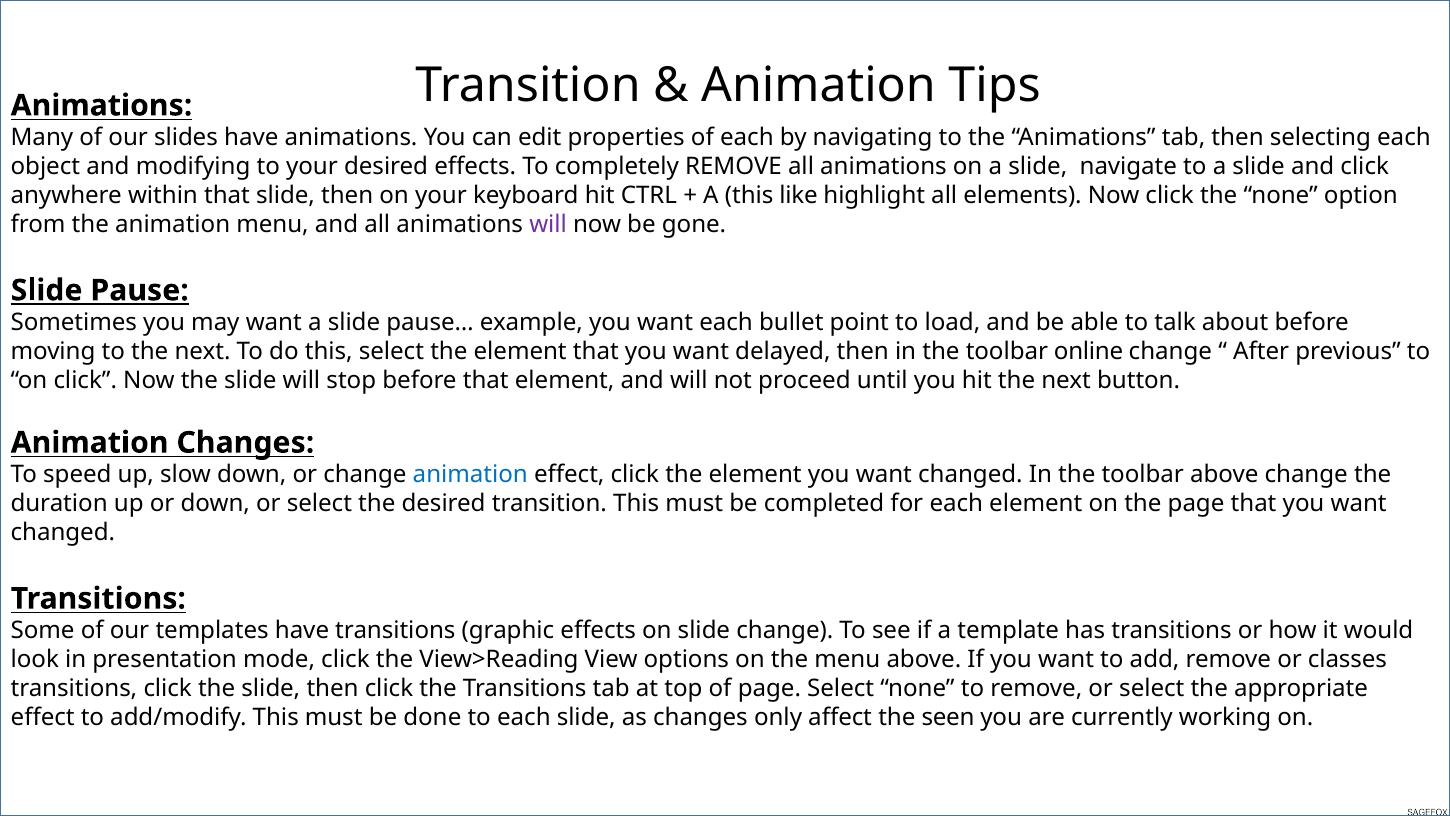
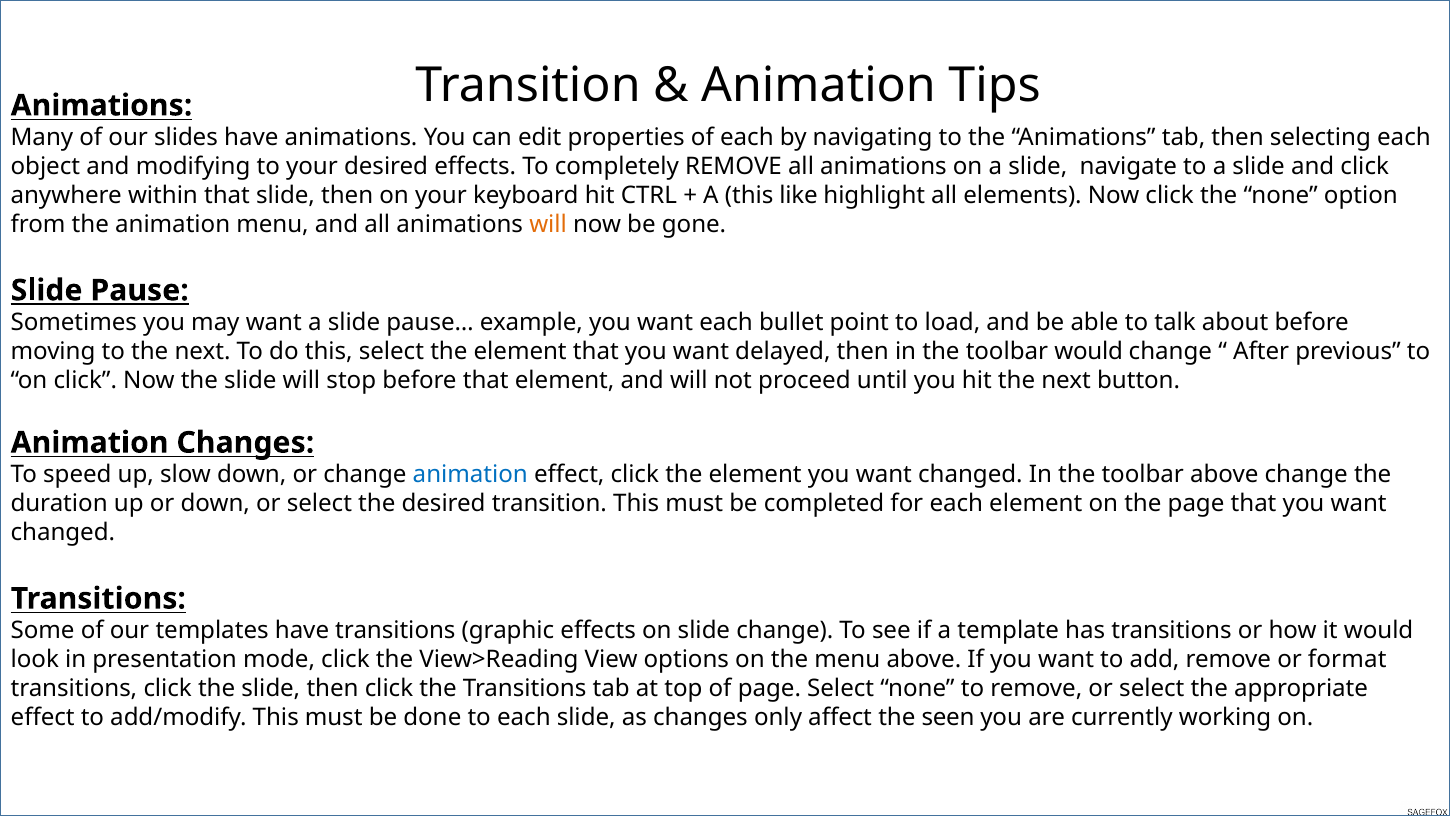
will colour: purple -> orange (548, 225)
toolbar online: online -> would (1089, 351)
classes: classes -> format (1347, 660)
